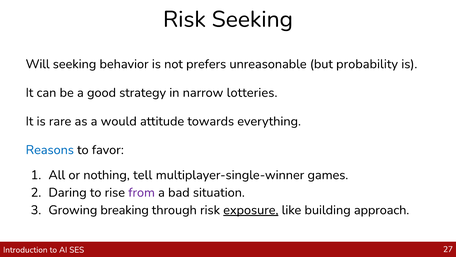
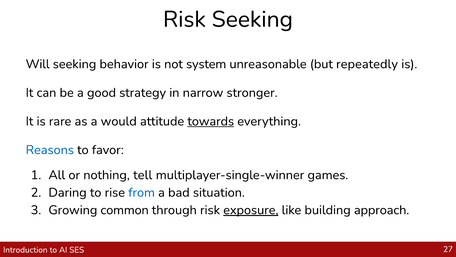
prefers: prefers -> system (206, 64)
probability: probability -> repeatedly (367, 64)
lotteries: lotteries -> stronger (252, 92)
towards underline: none -> present (211, 121)
from colour: purple -> blue (142, 192)
breaking: breaking -> common (125, 210)
